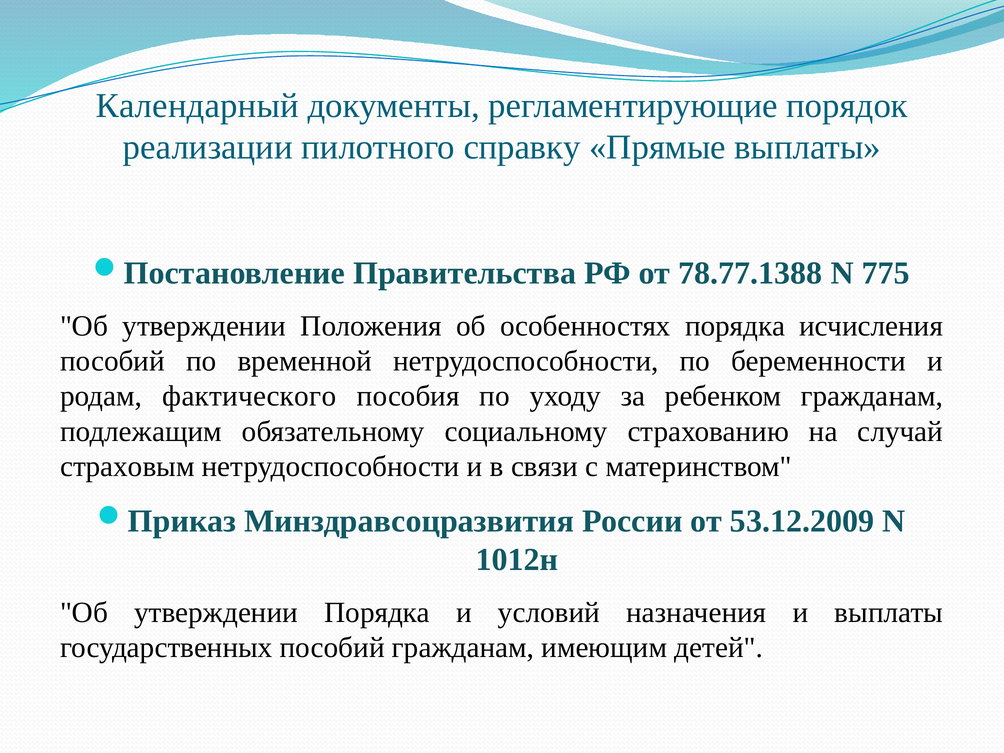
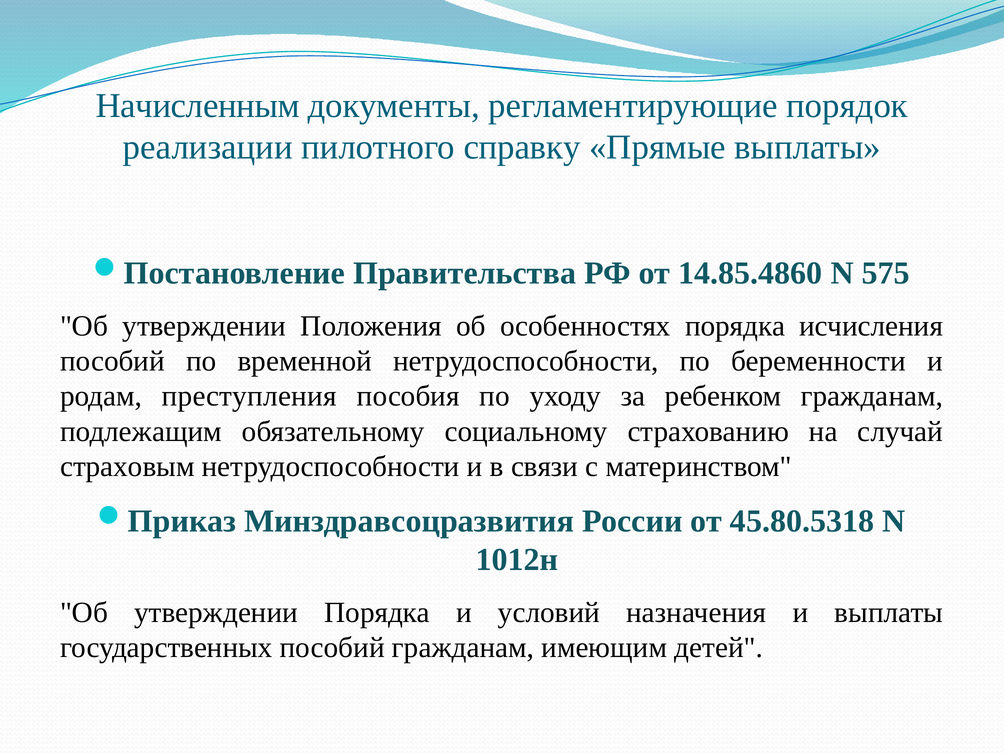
Календарный: Календарный -> Начисленным (198, 106)
78.77.1388: 78.77.1388 -> 14.85.4860 (750, 273)
775: 775 -> 575 (886, 273)
фактического: фактического -> преступления (249, 396)
53.12.2009: 53.12.2009 -> 45.80.5318 (802, 521)
